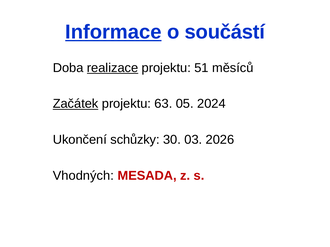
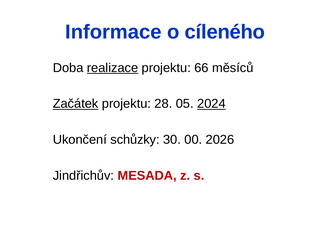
Informace underline: present -> none (113, 32)
součástí: součástí -> cíleného (225, 32)
51: 51 -> 66 (202, 68)
63: 63 -> 28 (163, 104)
2024 underline: none -> present (211, 104)
03: 03 -> 00 (193, 140)
Vhodných: Vhodných -> Jindřichův (83, 176)
